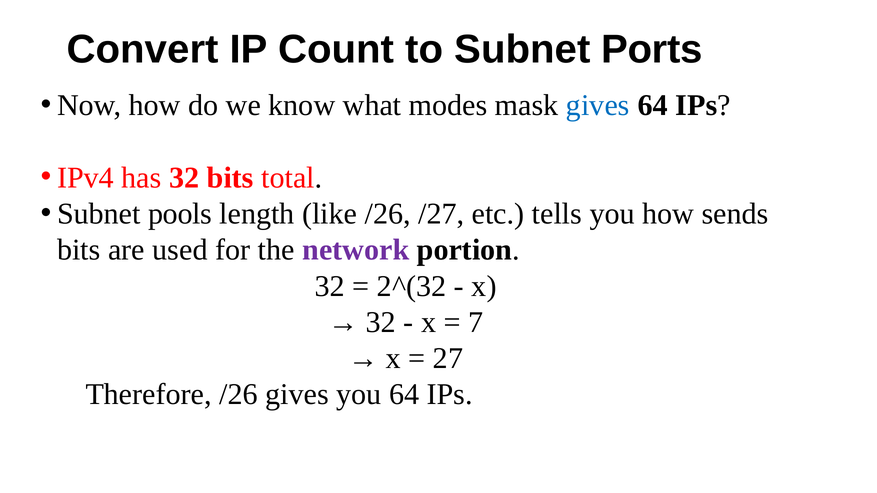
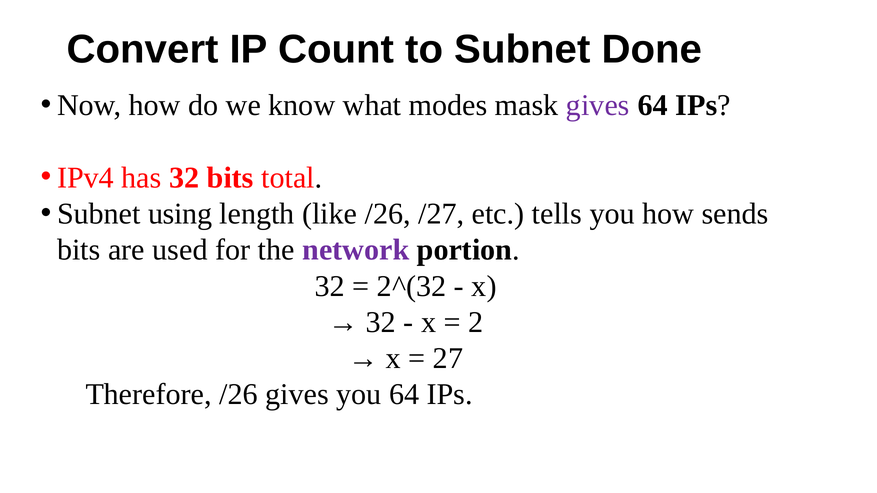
Ports: Ports -> Done (652, 50)
gives colour: blue -> purple (598, 105)
pools: pools -> using (180, 214)
7: 7 -> 2 (476, 322)
